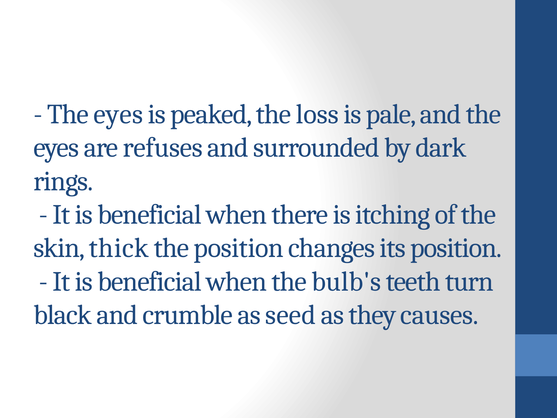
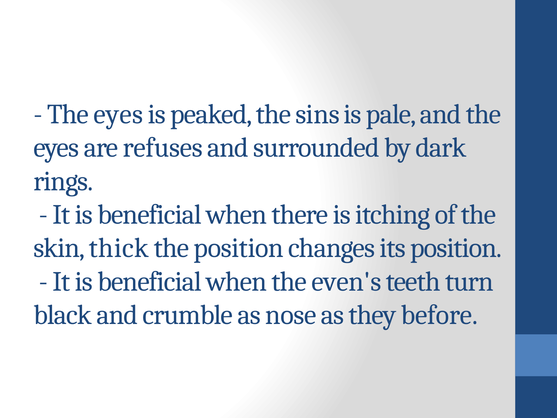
loss: loss -> sins (317, 114)
bulb's: bulb's -> even's (346, 281)
seed: seed -> nose (291, 315)
causes: causes -> before (439, 315)
